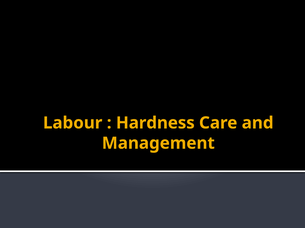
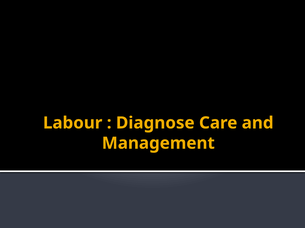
Hardness: Hardness -> Diagnose (155, 123)
